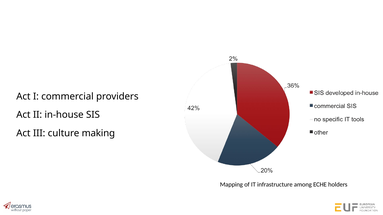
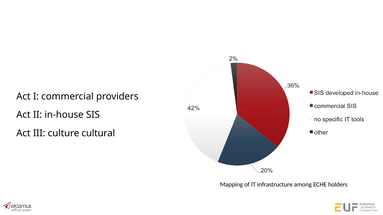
making: making -> cultural (98, 134)
